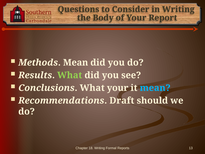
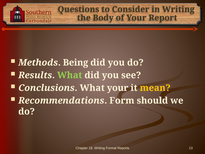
Methods Mean: Mean -> Being (76, 62)
mean colour: light blue -> yellow (155, 88)
Draft: Draft -> Form (122, 100)
